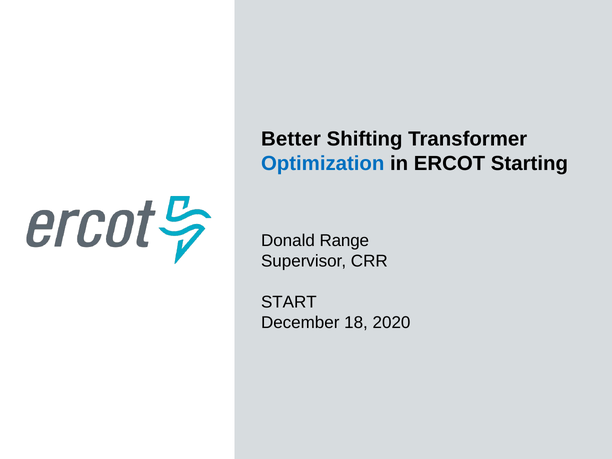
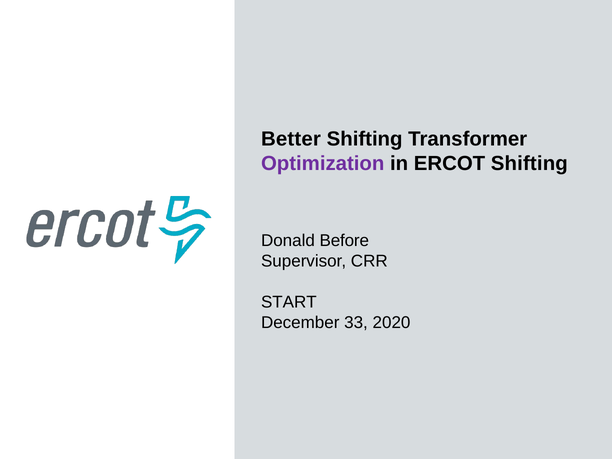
Optimization colour: blue -> purple (323, 164)
ERCOT Starting: Starting -> Shifting (529, 164)
Range: Range -> Before (344, 241)
18: 18 -> 33 (356, 322)
